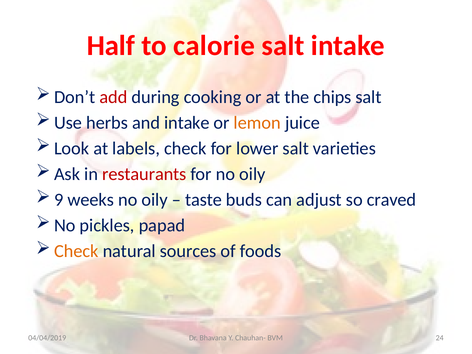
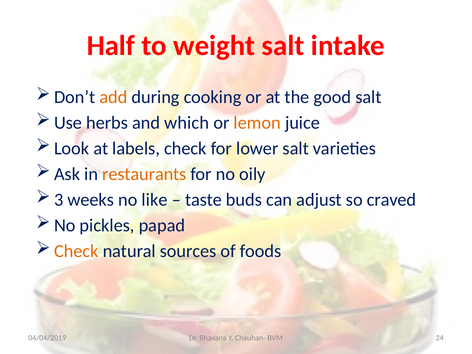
calorie: calorie -> weight (214, 46)
add colour: red -> orange (113, 97)
chips: chips -> good (332, 97)
and intake: intake -> which (187, 123)
restaurants colour: red -> orange (144, 174)
9: 9 -> 3 (59, 200)
weeks no oily: oily -> like (155, 200)
